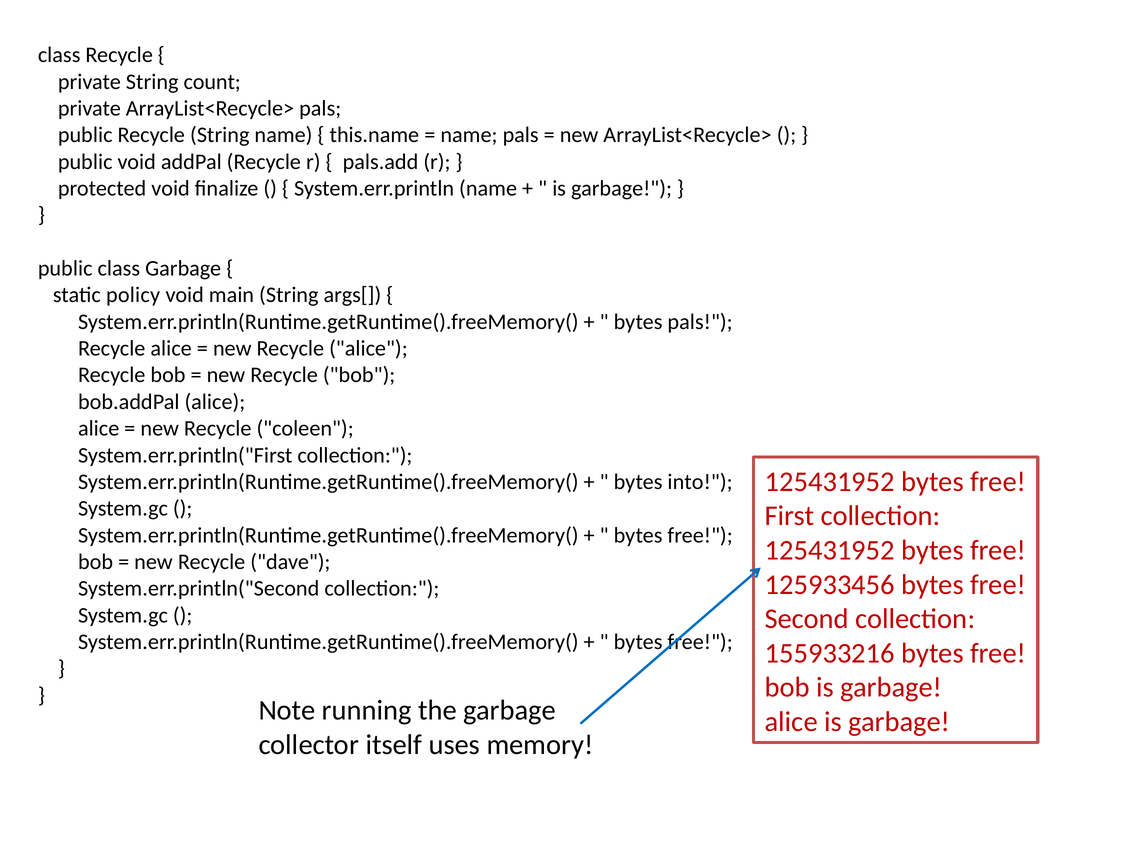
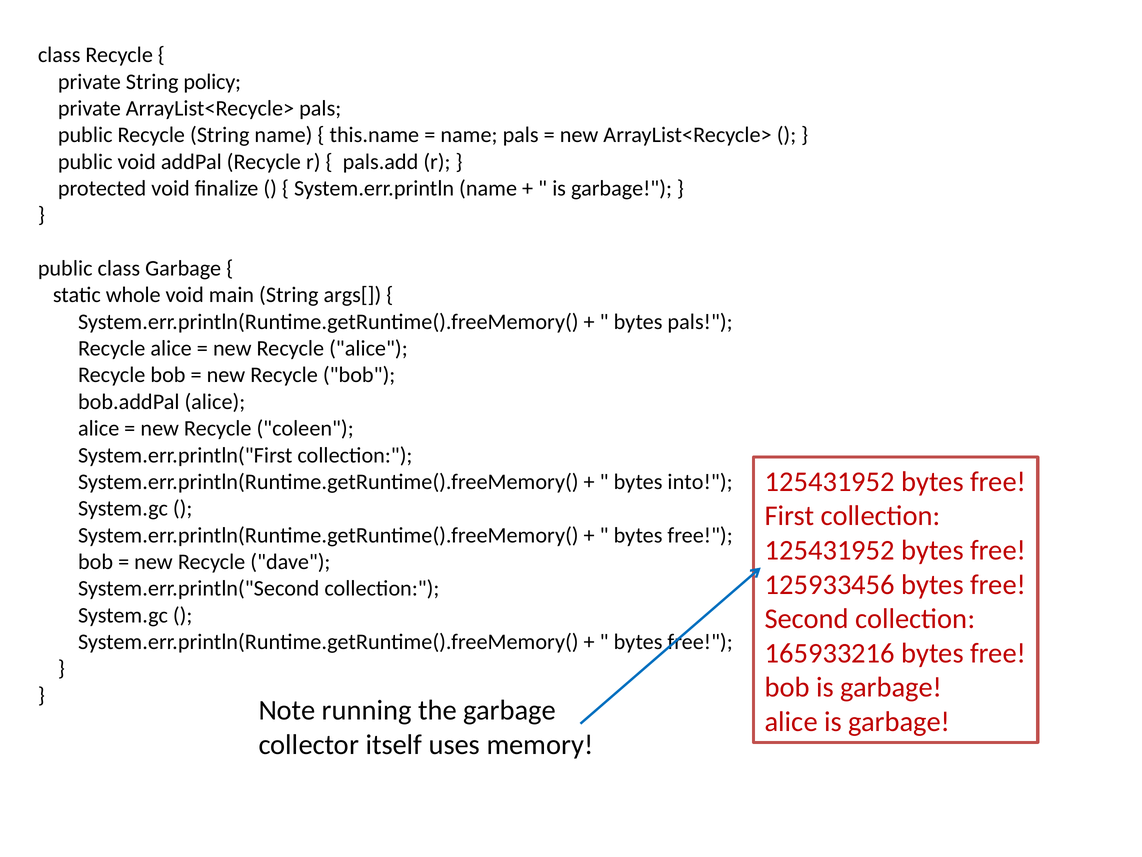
count: count -> policy (212, 82)
policy: policy -> whole (133, 295)
155933216: 155933216 -> 165933216 (830, 653)
